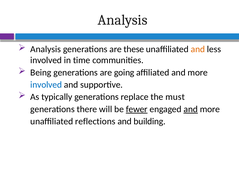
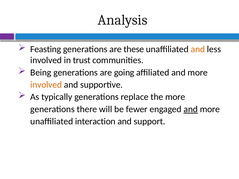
Analysis: Analysis -> Feasting (46, 49)
time: time -> trust (82, 60)
involved colour: blue -> orange (46, 85)
the must: must -> more (175, 97)
fewer underline: present -> none (137, 109)
reflections: reflections -> interaction (95, 122)
building: building -> support (150, 122)
